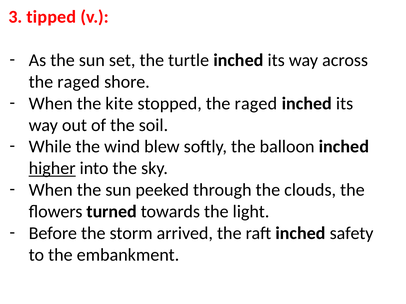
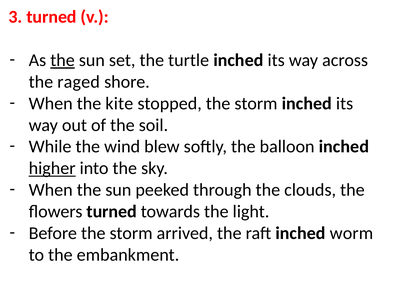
3 tipped: tipped -> turned (52, 17)
the underline: none -> present (63, 60)
stopped the raged: raged -> storm (256, 104)
safety: safety -> worm (351, 234)
